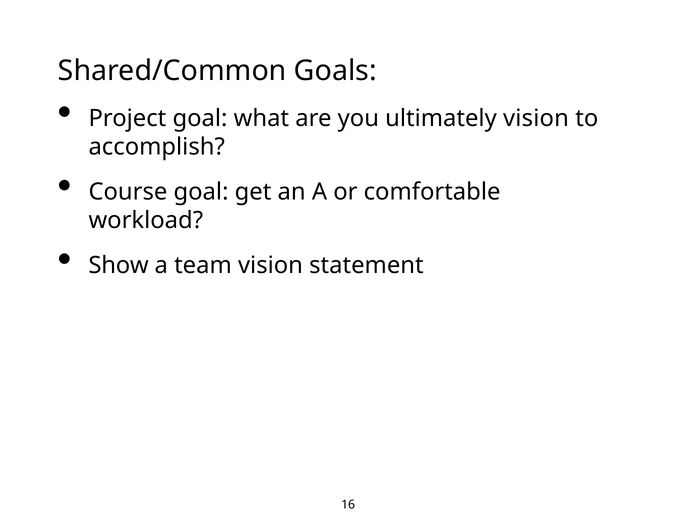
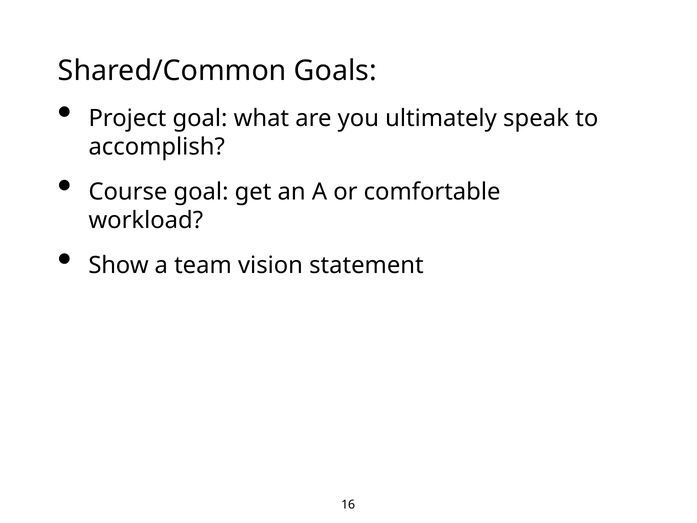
ultimately vision: vision -> speak (536, 118)
